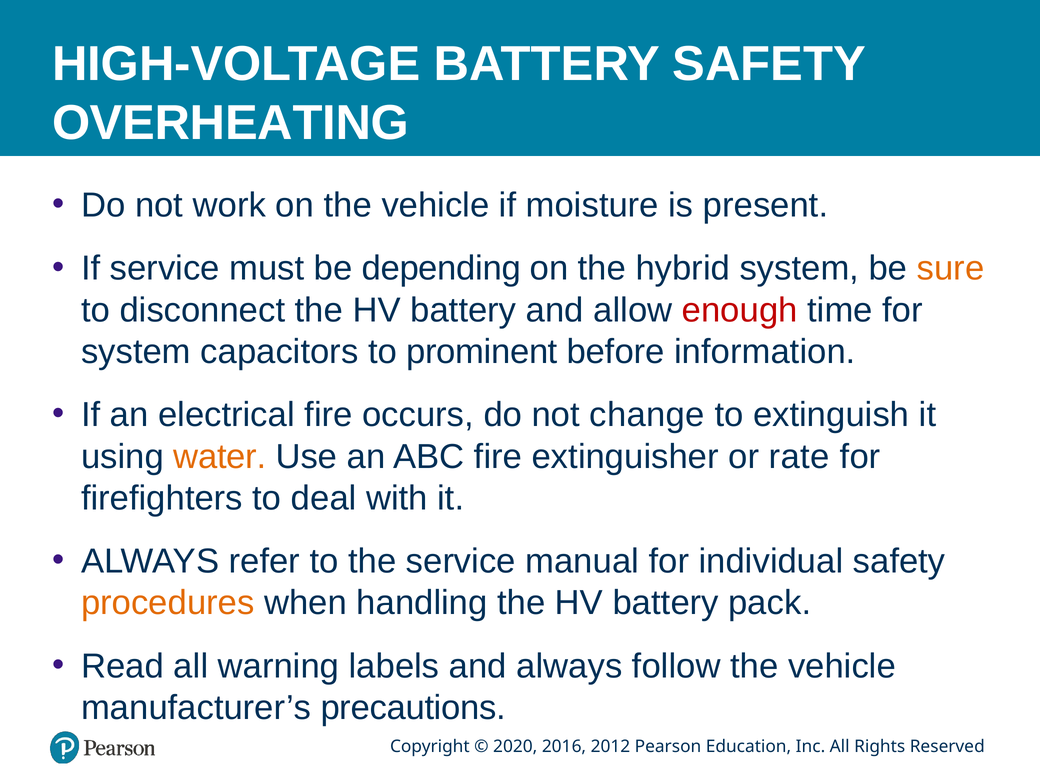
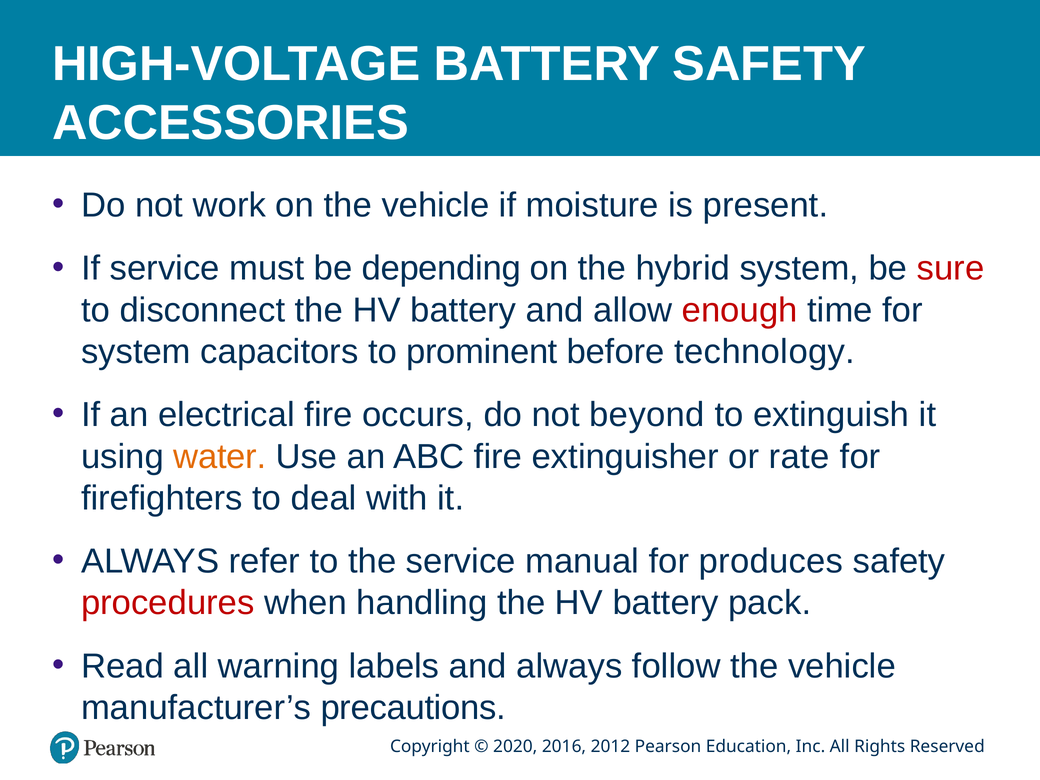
OVERHEATING: OVERHEATING -> ACCESSORIES (230, 123)
sure colour: orange -> red (951, 268)
information: information -> technology (765, 352)
change: change -> beyond (647, 415)
individual: individual -> produces (771, 561)
procedures colour: orange -> red (168, 603)
